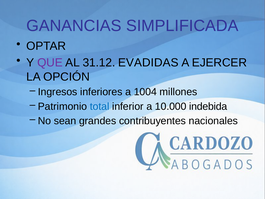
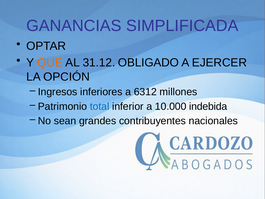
QUE colour: purple -> orange (50, 62)
EVADIDAS: EVADIDAS -> OBLIGADO (148, 62)
1004: 1004 -> 6312 (145, 92)
